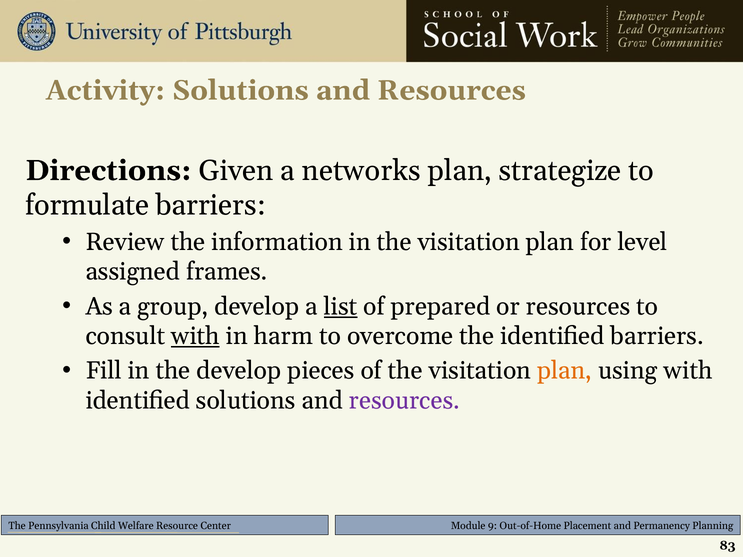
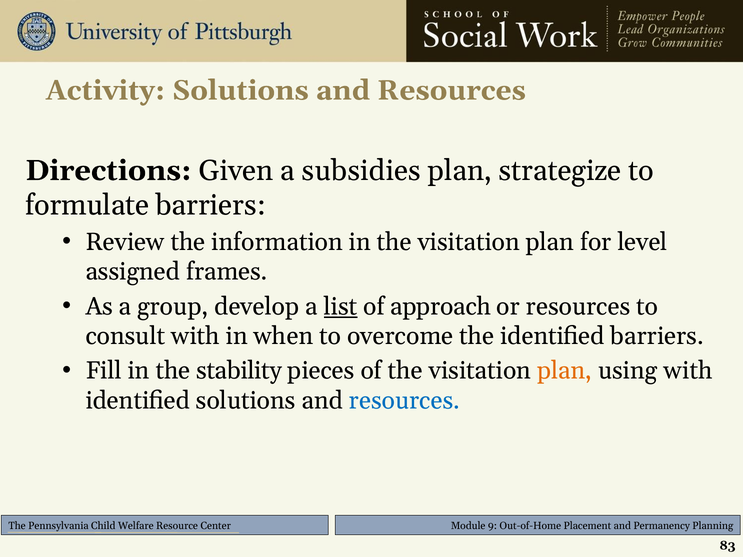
networks: networks -> subsidies (361, 171)
prepared: prepared -> approach (441, 307)
with underline: present -> none (195, 336)
harm: harm -> when (283, 336)
the develop: develop -> stability (239, 371)
resources colour: purple -> blue (405, 401)
